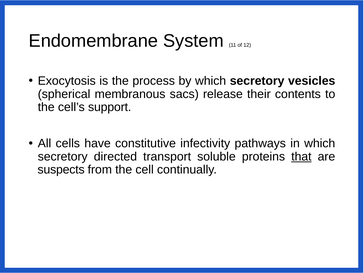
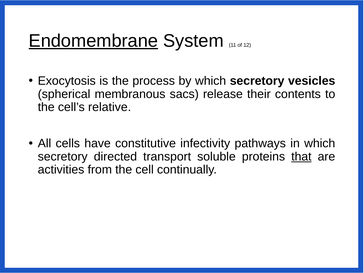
Endomembrane underline: none -> present (93, 41)
support: support -> relative (110, 107)
suspects: suspects -> activities (61, 170)
